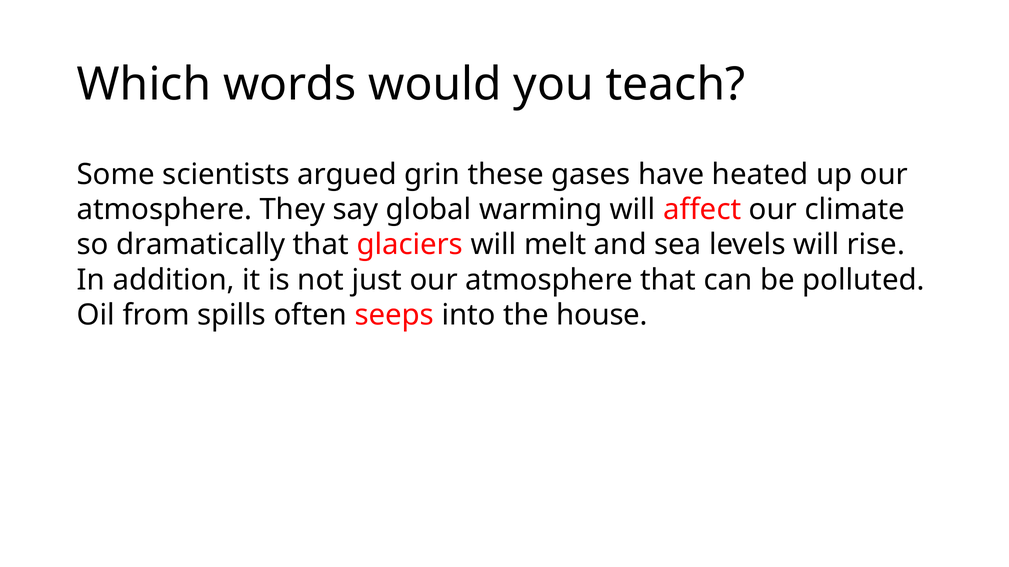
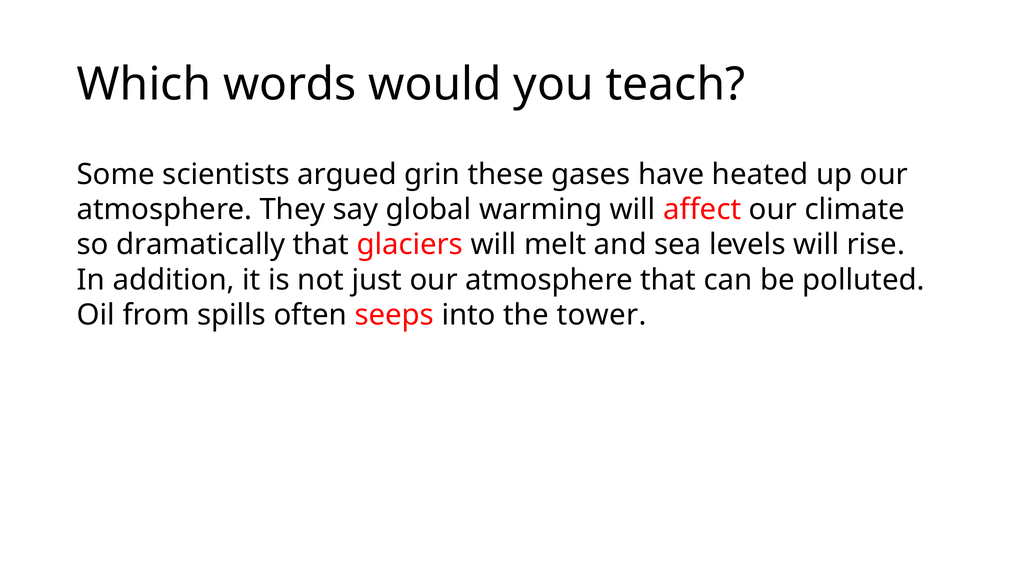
house: house -> tower (602, 316)
